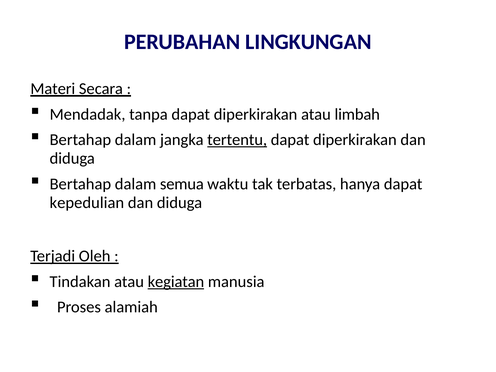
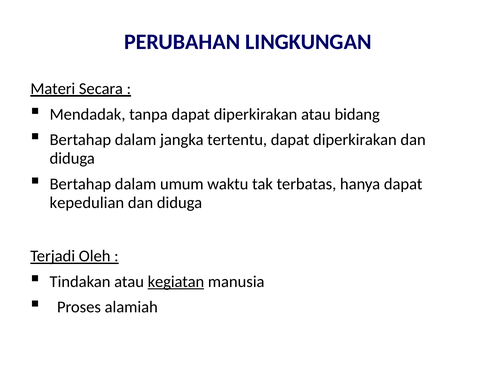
limbah: limbah -> bidang (357, 114)
tertentu underline: present -> none (237, 140)
semua: semua -> umum (182, 184)
